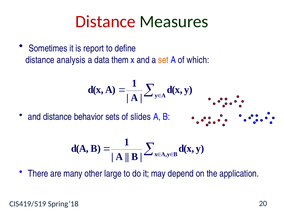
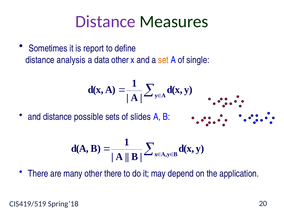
Distance colour: red -> purple (105, 22)
data them: them -> other (120, 60)
which: which -> single (198, 60)
behavior: behavior -> possible (89, 117)
other large: large -> there (113, 174)
